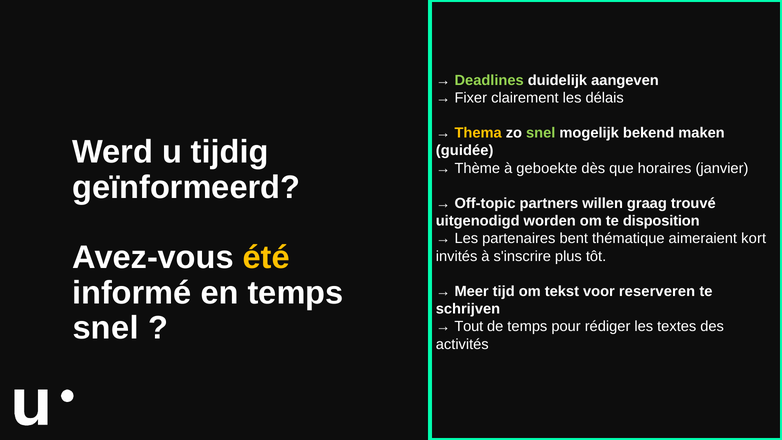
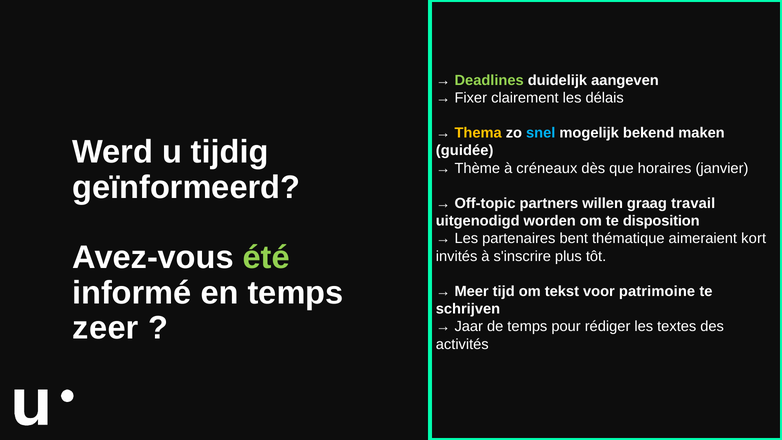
snel colour: light green -> light blue (541, 133)
geboekte: geboekte -> créneaux (547, 168)
trouvé: trouvé -> travail (693, 203)
été colour: yellow -> light green (266, 258)
reserveren: reserveren -> patrimoine (657, 291)
snel: snel -> zeer (106, 328)
Tout: Tout -> Jaar (469, 327)
